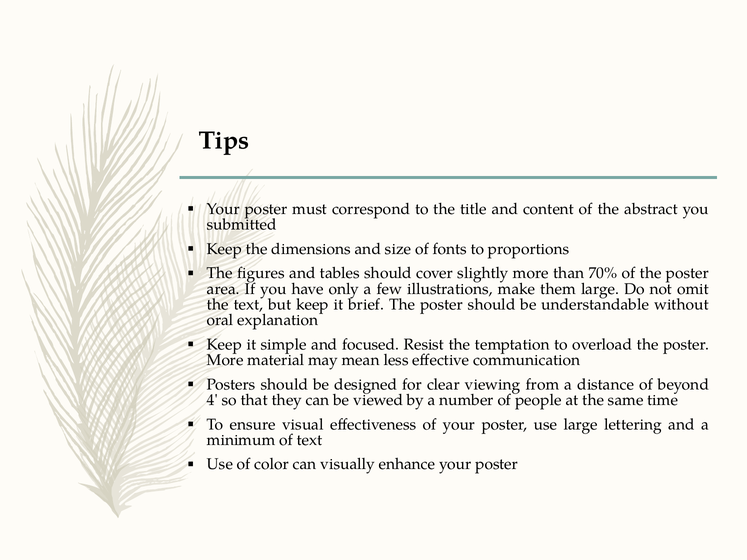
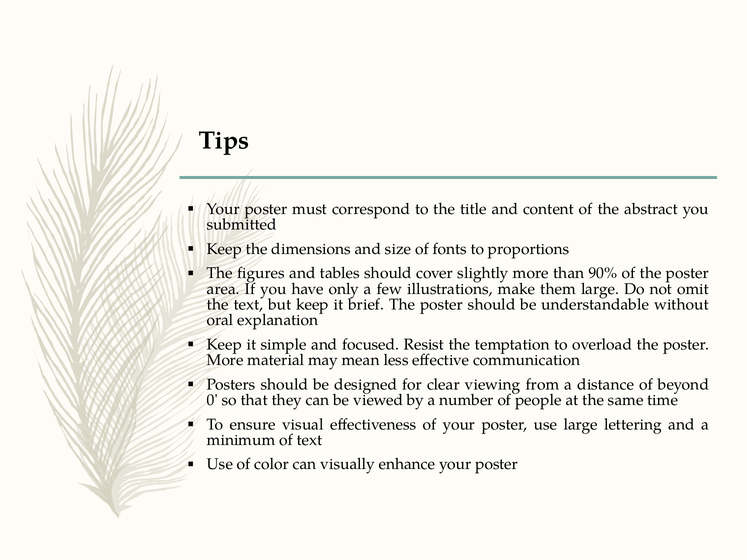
70%: 70% -> 90% (603, 273)
4: 4 -> 0 (212, 400)
